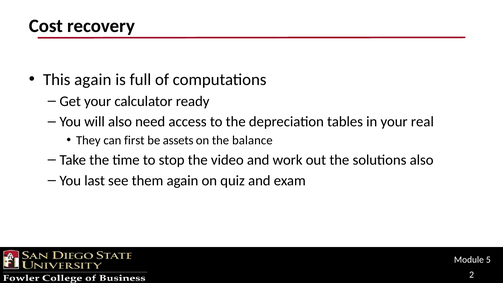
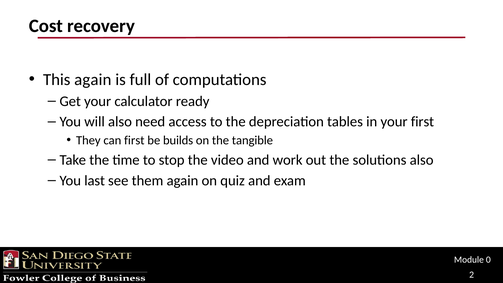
your real: real -> first (422, 122)
assets: assets -> builds (178, 140)
balance: balance -> tangible (252, 140)
5: 5 -> 0 (488, 260)
